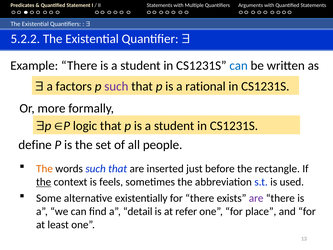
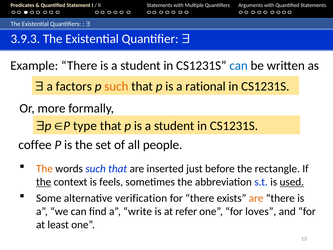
5.2.2: 5.2.2 -> 3.9.3 (25, 39)
such colour: purple -> orange (116, 86)
logic: logic -> type (85, 126)
define: define -> coffee (35, 145)
used underline: none -> present (292, 182)
existentially: existentially -> verification (141, 198)
are colour: purple -> orange (256, 198)
detail: detail -> write (138, 211)
place: place -> loves (261, 211)
